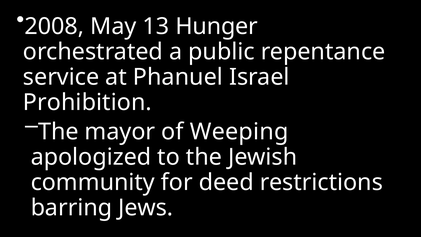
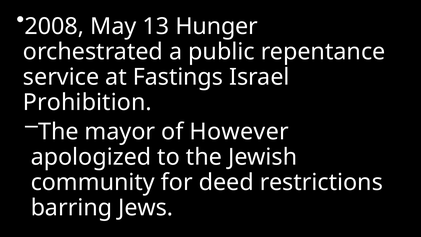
Phanuel: Phanuel -> Fastings (178, 77)
Weeping: Weeping -> However (239, 132)
